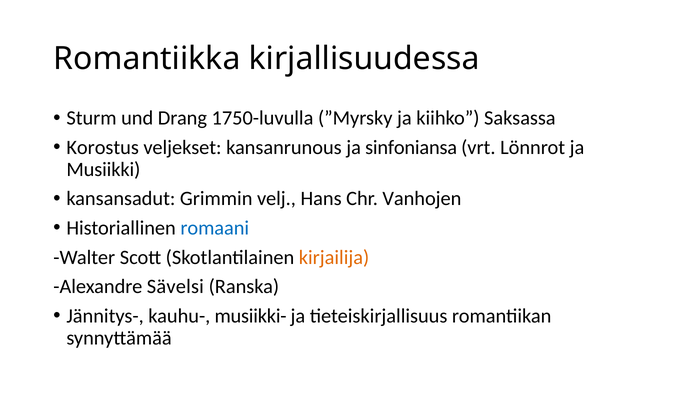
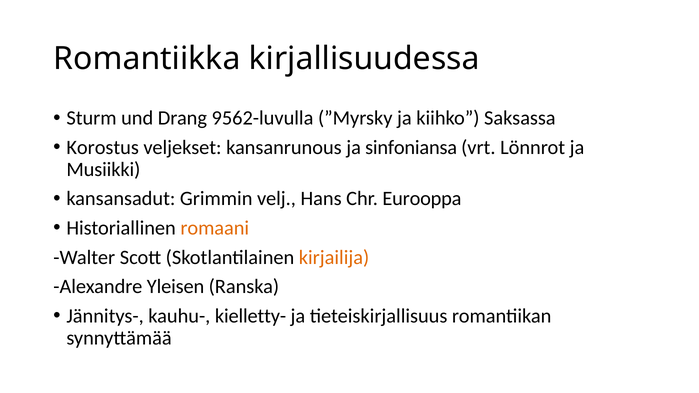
1750-luvulla: 1750-luvulla -> 9562-luvulla (263, 118)
Vanhojen: Vanhojen -> Eurooppa (422, 199)
romaani colour: blue -> orange (215, 228)
Sävelsi: Sävelsi -> Yleisen (176, 287)
musiikki-: musiikki- -> kielletty- (251, 316)
